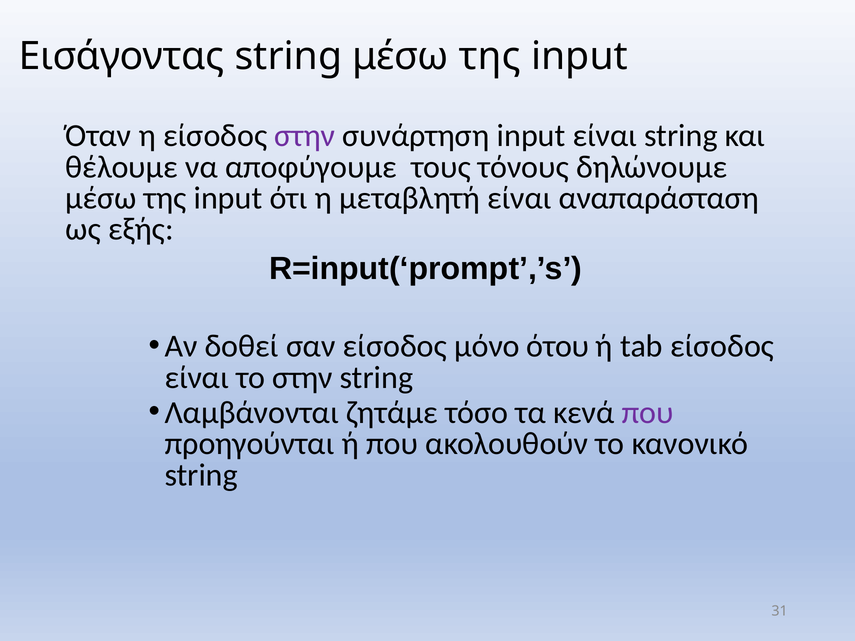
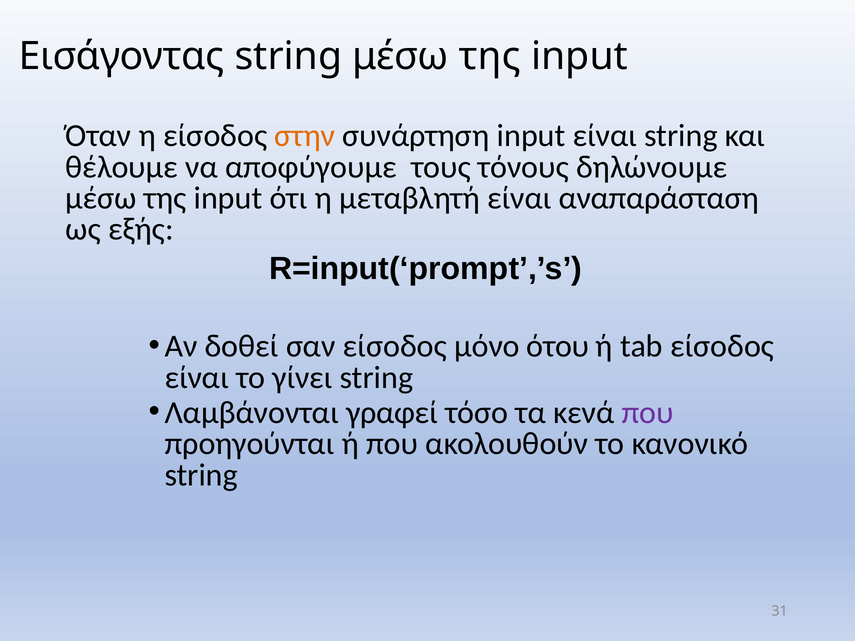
στην colour: purple -> orange (305, 136)
το στην: στην -> γίνει (302, 378)
ζητάμε: ζητάμε -> γραφεί (392, 413)
